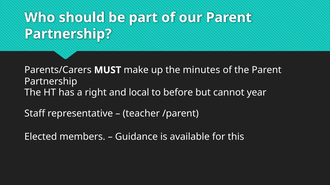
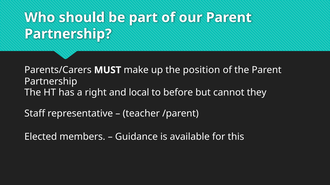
minutes: minutes -> position (201, 70)
year: year -> they (257, 93)
